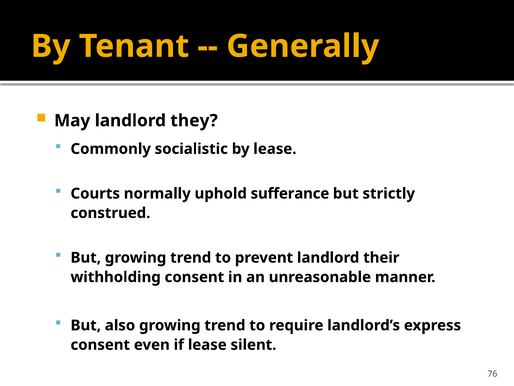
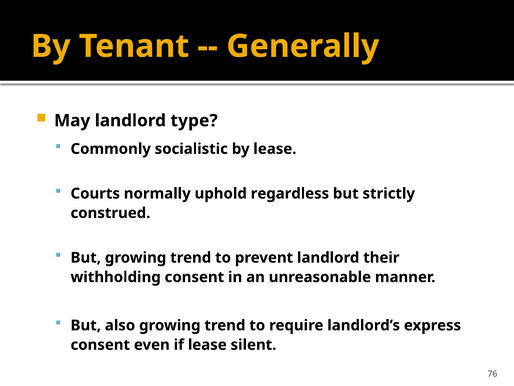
they: they -> type (194, 120)
sufferance: sufferance -> regardless (290, 193)
